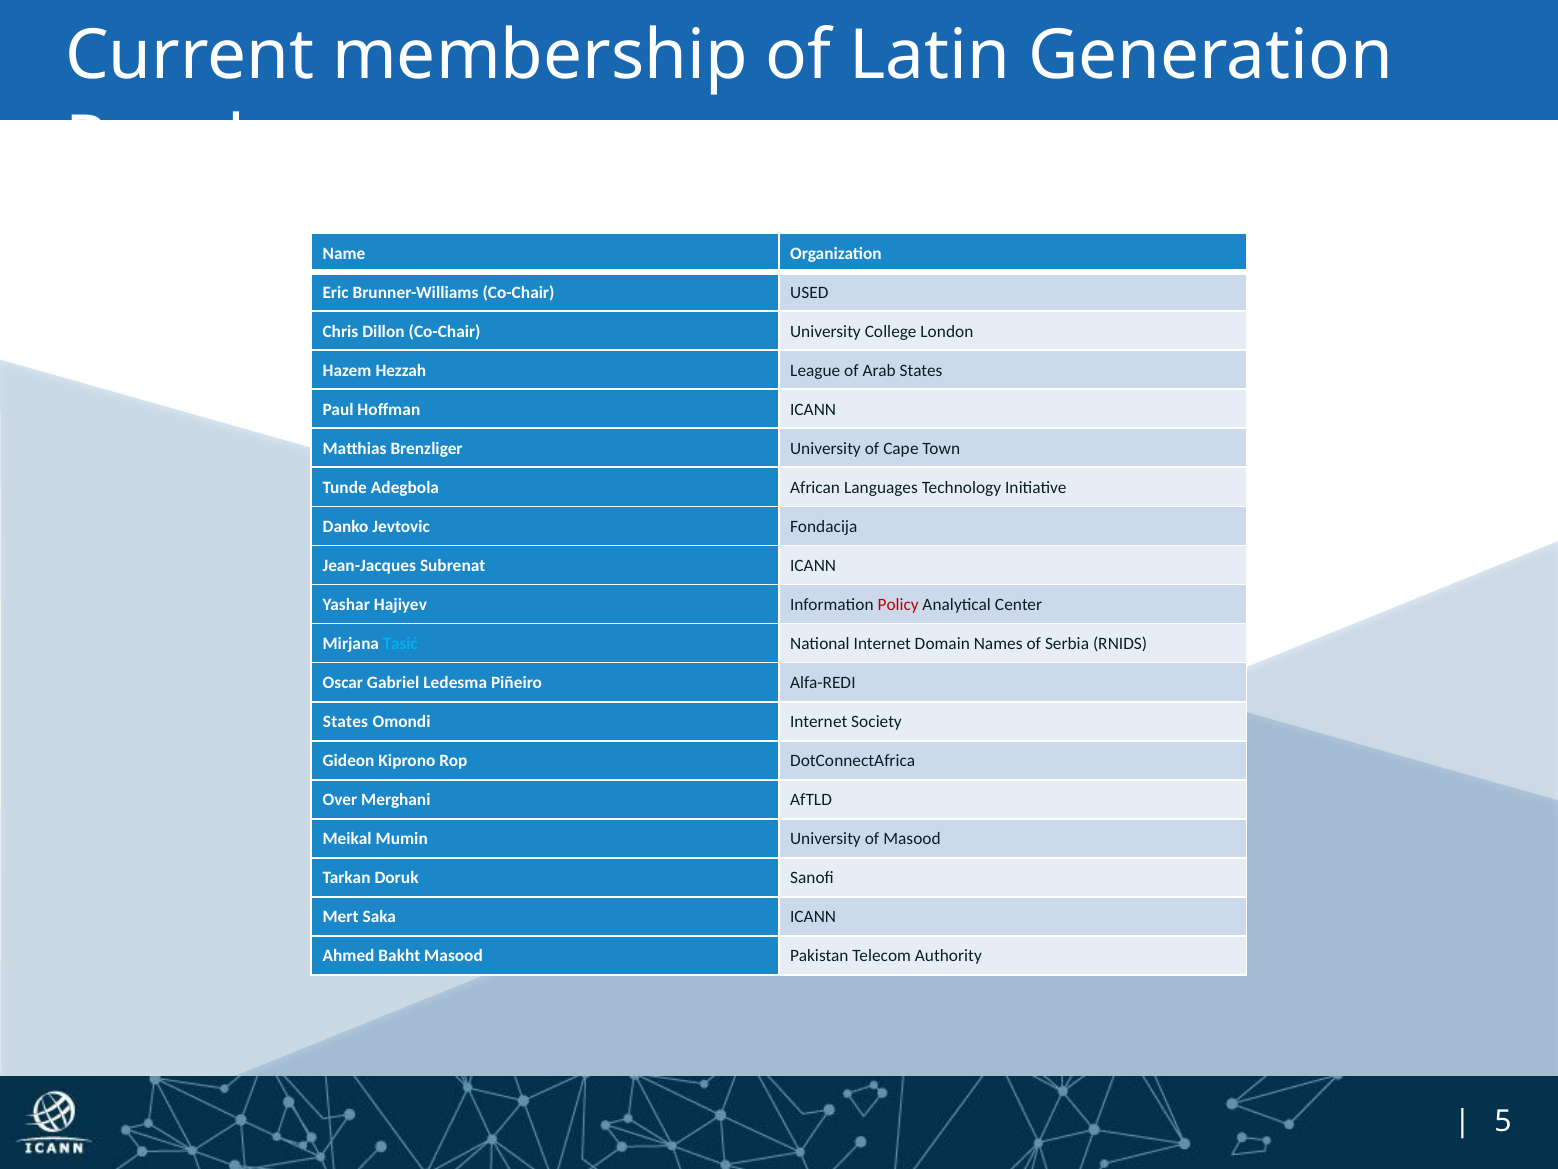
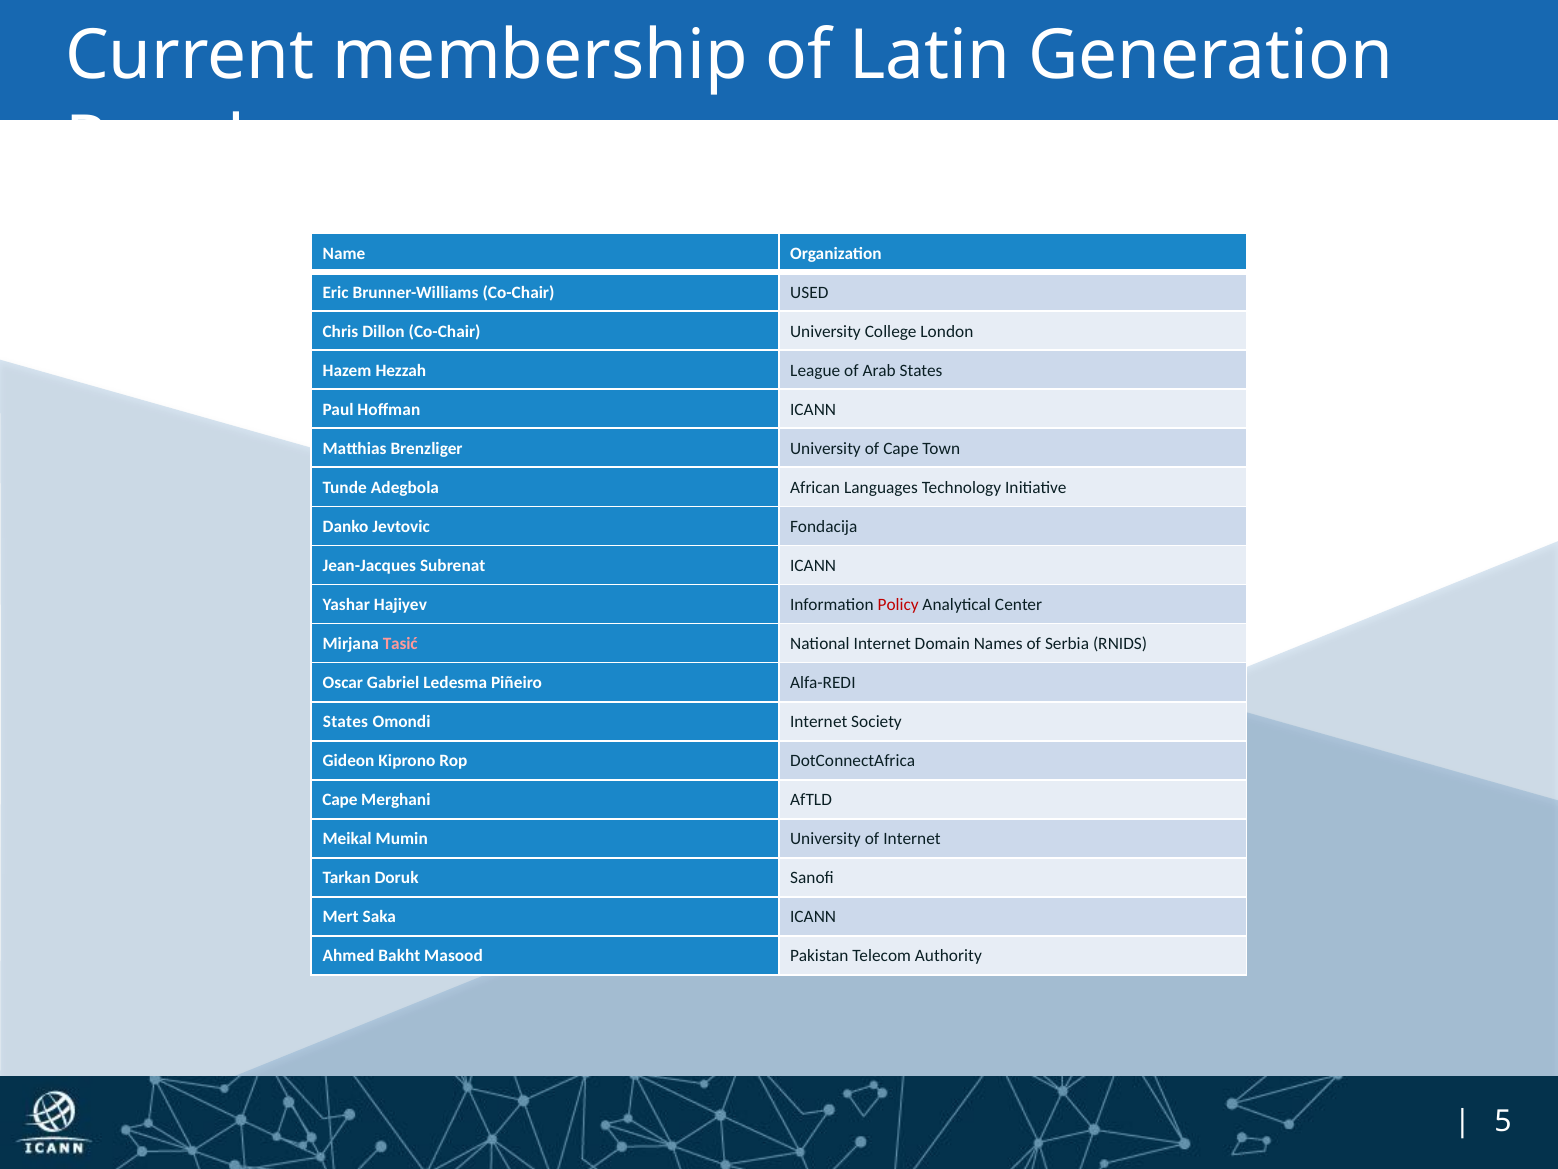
Tasić colour: light blue -> pink (400, 643)
Over: Over -> Cape (340, 800)
of Masood: Masood -> Internet (912, 839)
